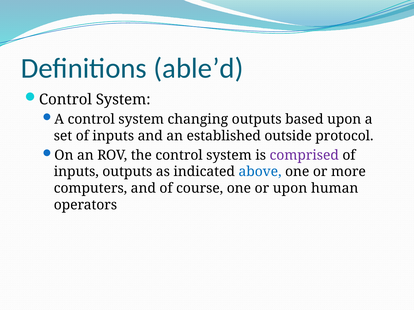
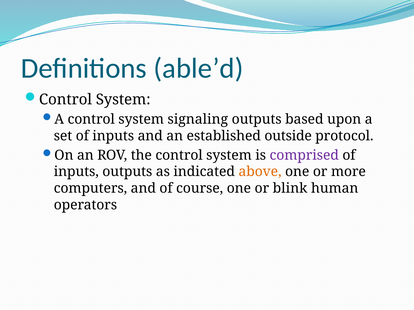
changing: changing -> signaling (198, 120)
above colour: blue -> orange (260, 172)
or upon: upon -> blink (290, 189)
